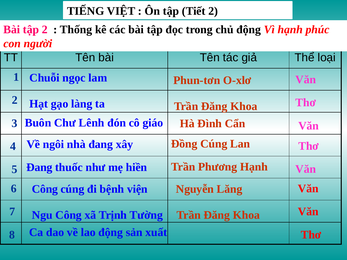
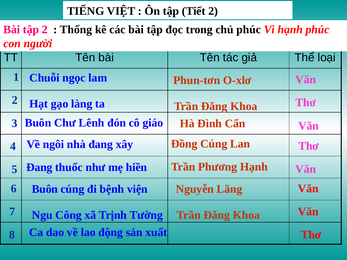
chủ động: động -> phúc (249, 30)
Công: Công -> Buôn (45, 189)
